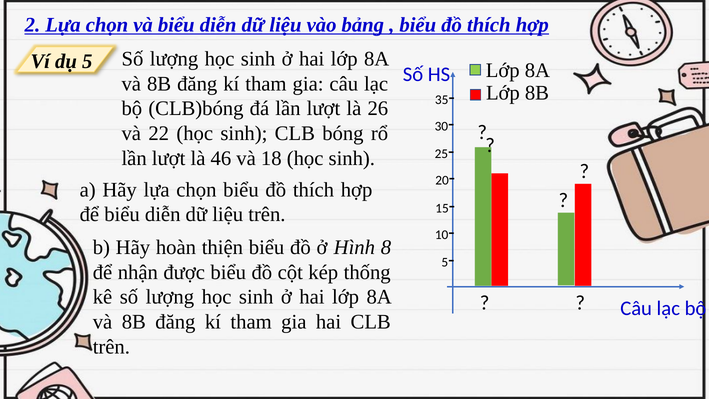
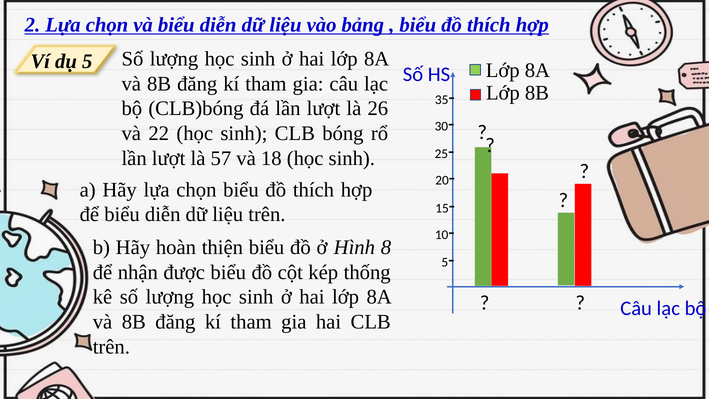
46: 46 -> 57 (221, 158)
